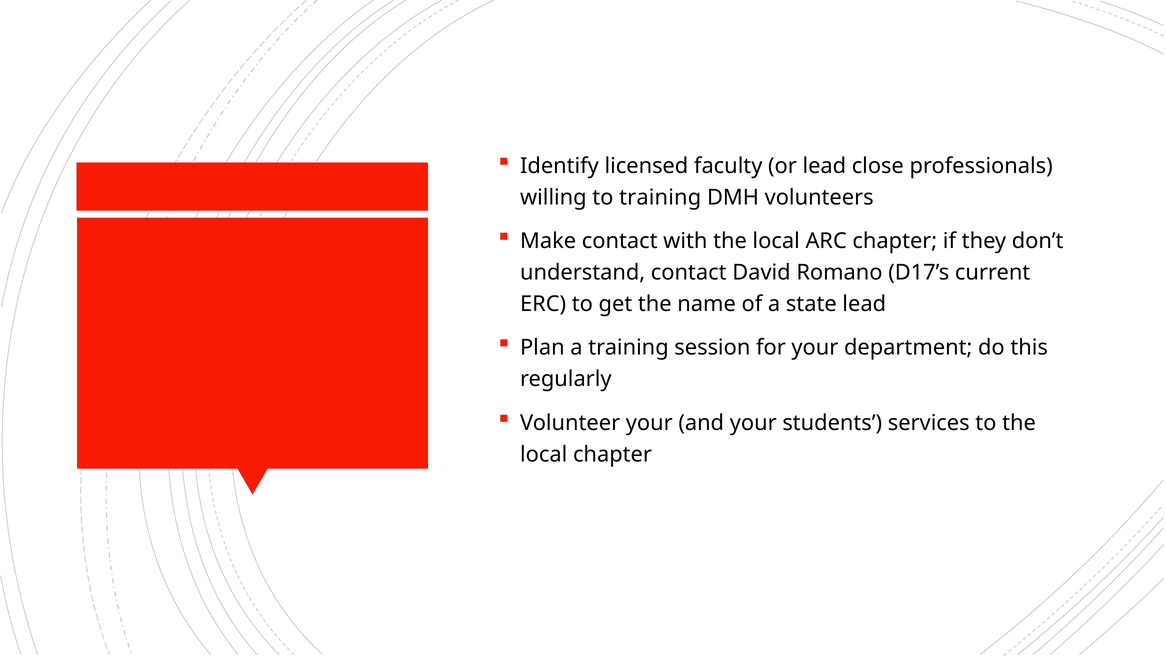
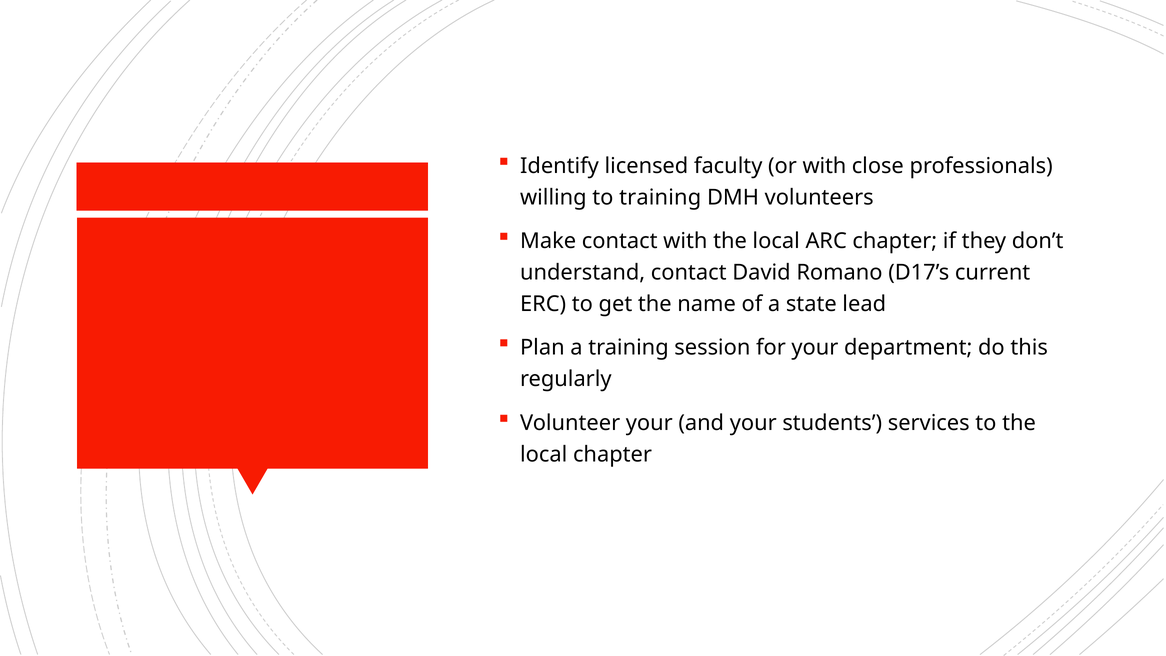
or lead: lead -> with (824, 166)
